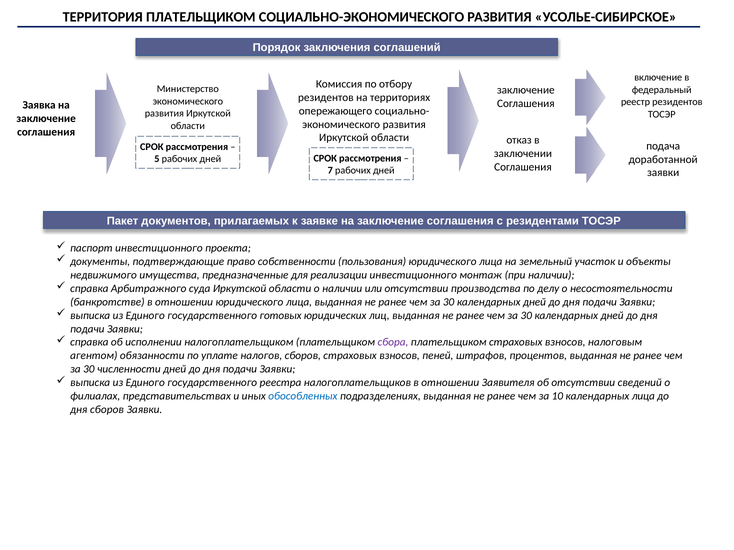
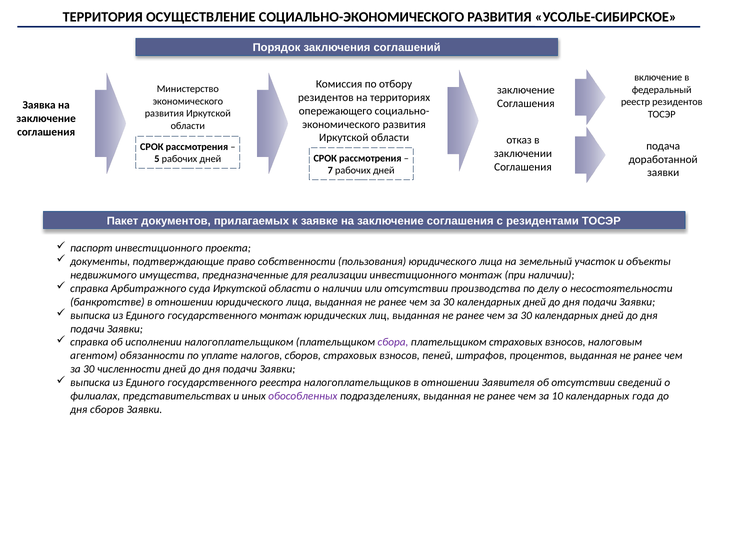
ТЕРРИТОРИЯ ПЛАТЕЛЬЩИКОМ: ПЛАТЕЛЬЩИКОМ -> ОСУЩЕСТВЛЕНИЕ (201, 17)
государственного готовых: готовых -> монтаж (281, 316)
обособленных colour: blue -> purple (303, 396)
календарных лица: лица -> года (643, 396)
